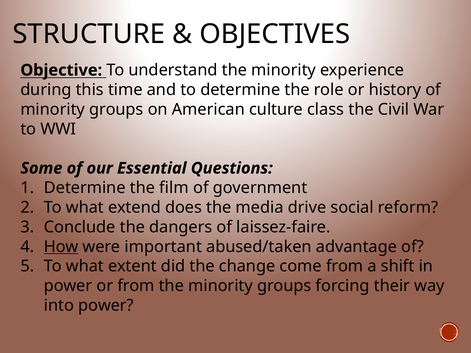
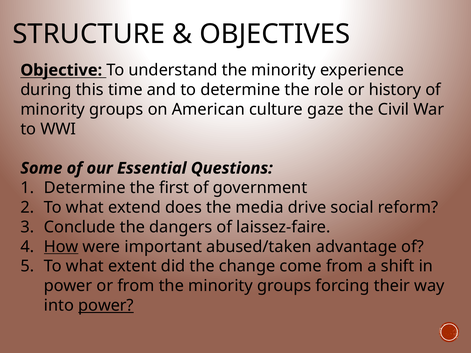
class: class -> gaze (326, 109)
film: film -> first (174, 188)
power underline: none -> present (106, 306)
